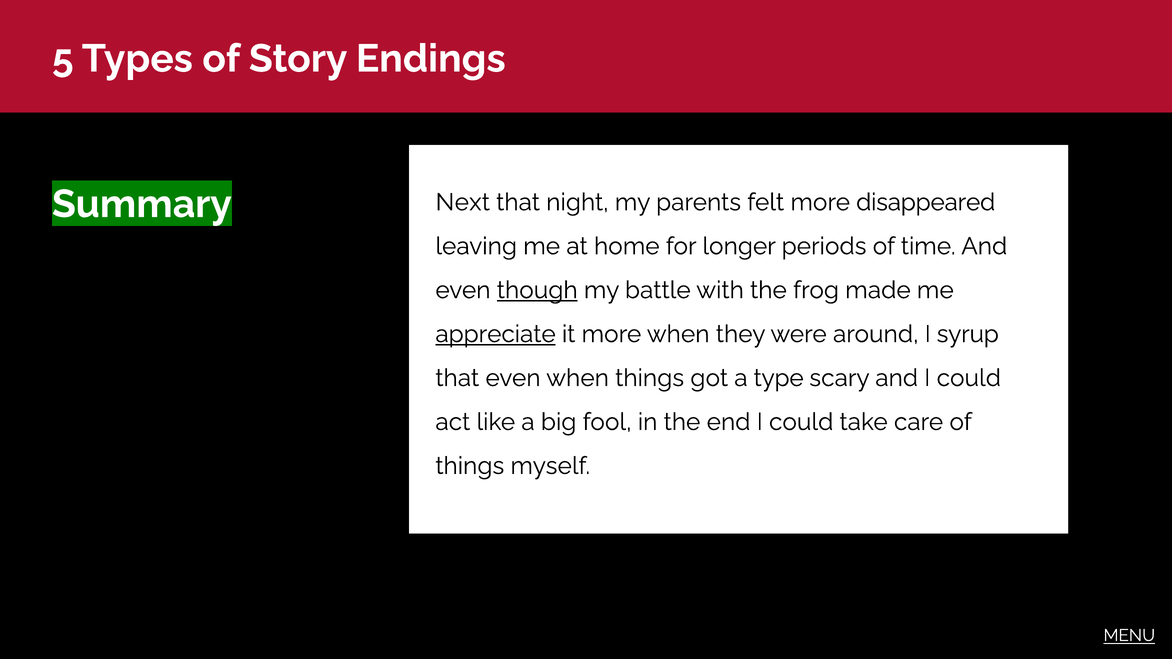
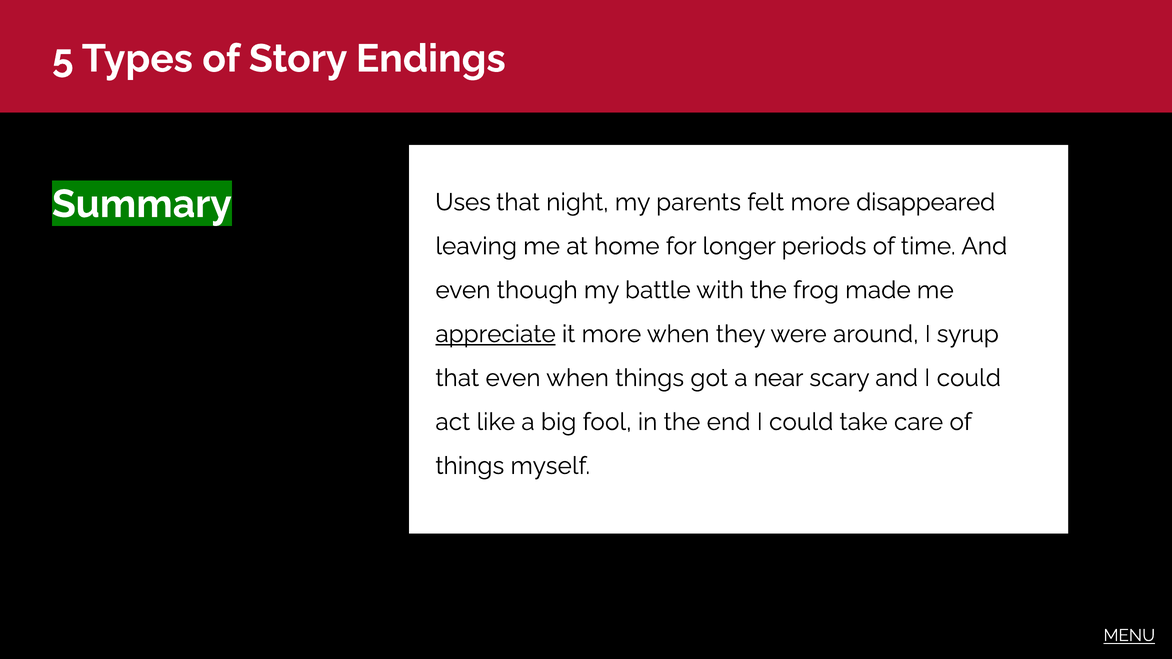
Next: Next -> Uses (463, 202)
though underline: present -> none (537, 290)
type: type -> near (779, 378)
